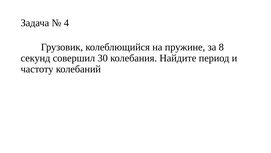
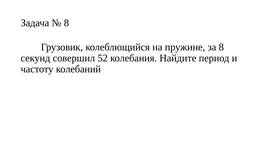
4: 4 -> 8 (66, 23)
30: 30 -> 52 (103, 58)
